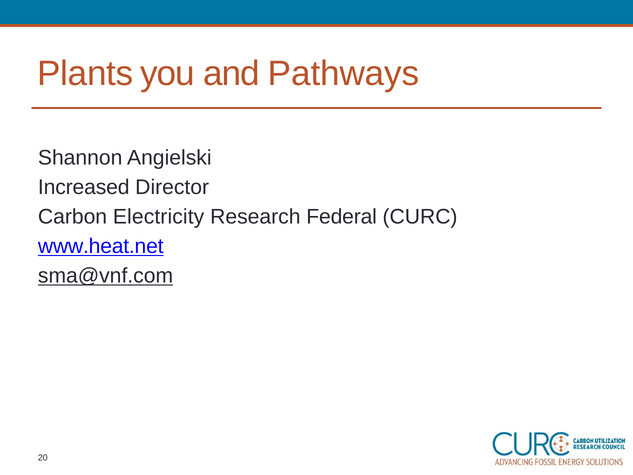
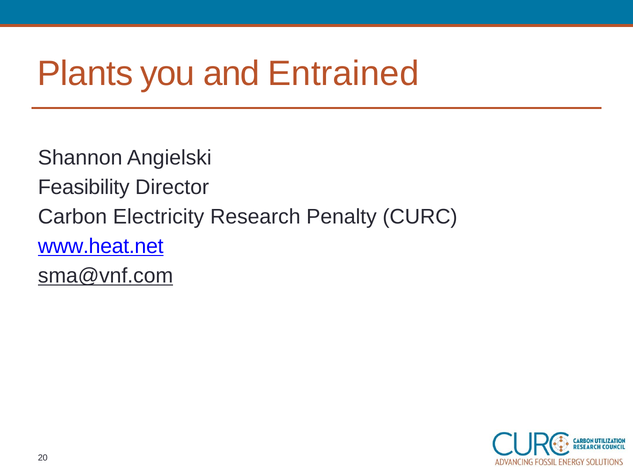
Pathways: Pathways -> Entrained (343, 74)
Increased: Increased -> Feasibility (84, 187)
Federal: Federal -> Penalty (342, 217)
